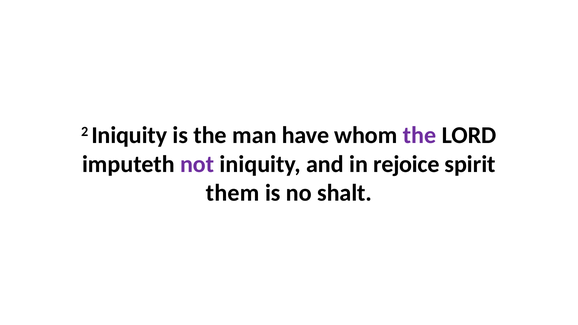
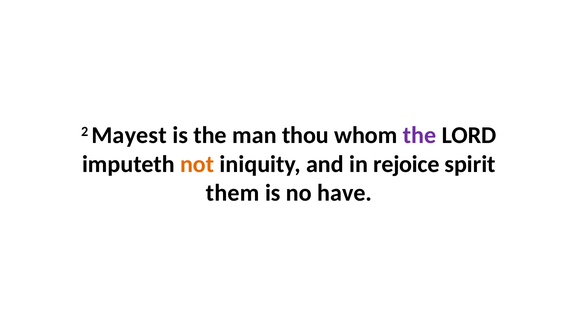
2 Iniquity: Iniquity -> Mayest (129, 135)
have: have -> thou (305, 135)
not colour: purple -> orange (197, 164)
shalt: shalt -> have (345, 193)
